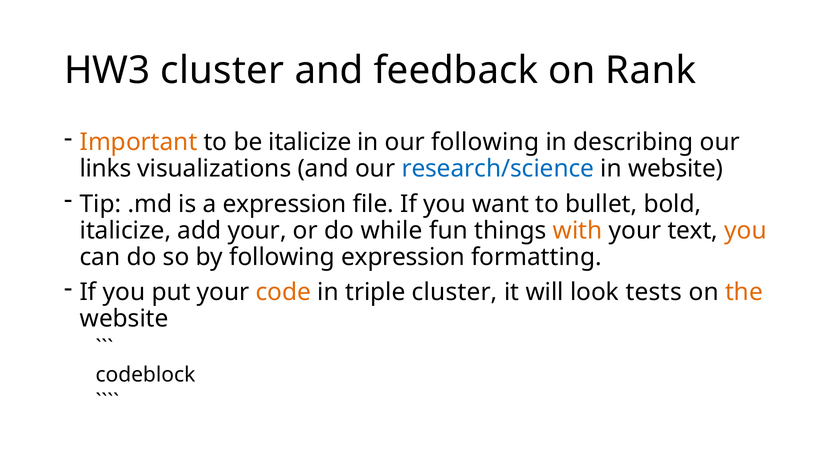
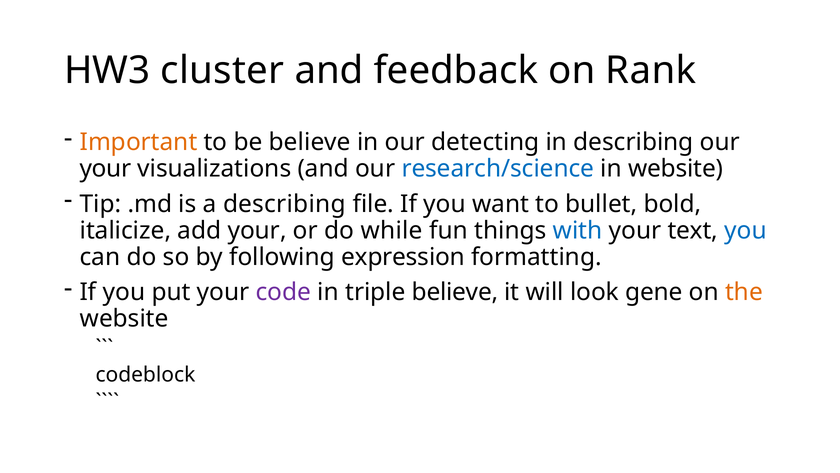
be italicize: italicize -> believe (310, 142)
our following: following -> detecting (485, 142)
links: links -> your (106, 168)
a expression: expression -> describing (284, 204)
with colour: orange -> blue (578, 230)
you colour: orange -> blue (746, 230)
code colour: orange -> purple (283, 292)
triple cluster: cluster -> believe (455, 292)
tests: tests -> gene (654, 292)
